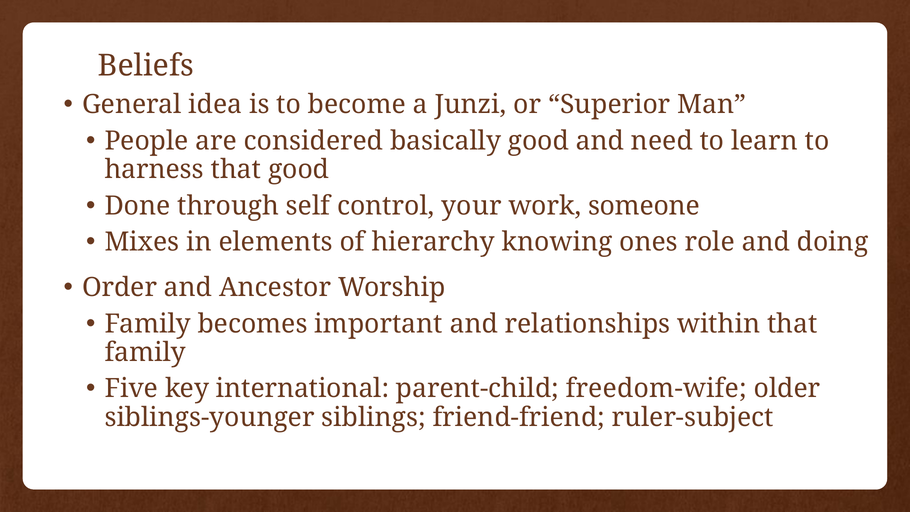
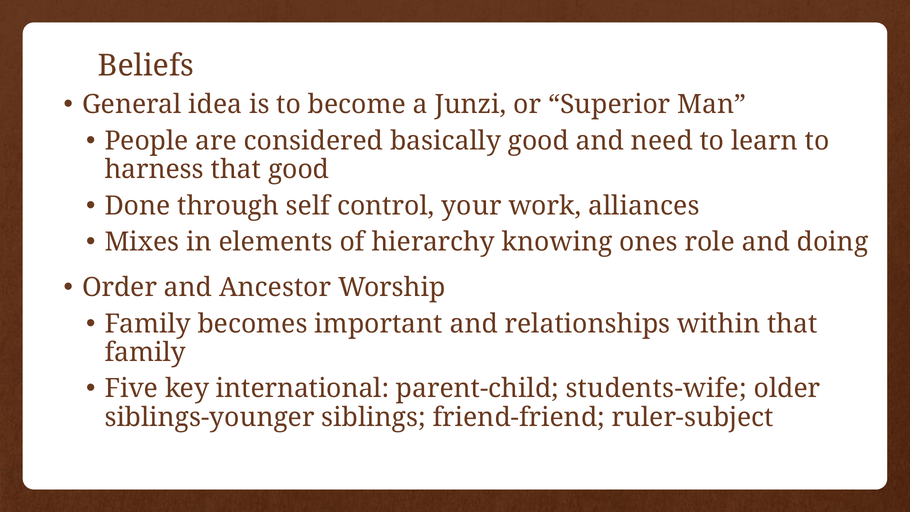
someone: someone -> alliances (644, 206)
freedom-wife: freedom-wife -> students-wife (656, 389)
